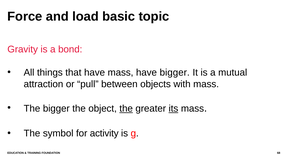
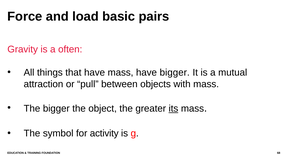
topic: topic -> pairs (154, 17)
bond: bond -> often (70, 49)
the underline: present -> none (126, 108)
